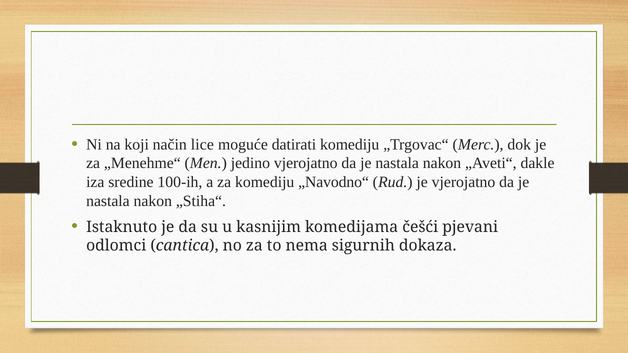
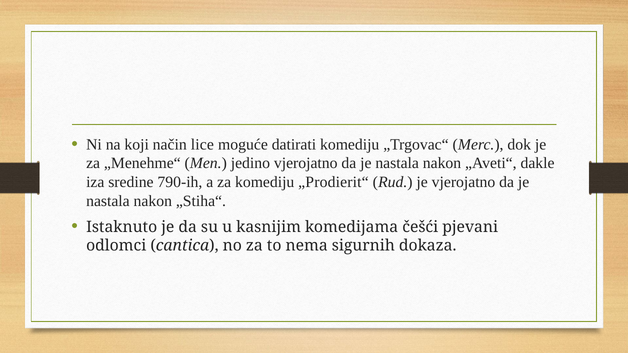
100-ih: 100-ih -> 790-ih (180, 182)
„Navodno“: „Navodno“ -> „Prodierit“ (333, 182)
